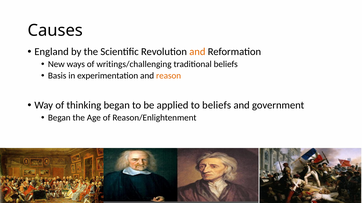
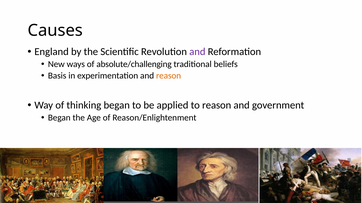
and colour: orange -> purple (197, 52)
writings/challenging: writings/challenging -> absolute/challenging (134, 64)
to beliefs: beliefs -> reason (217, 106)
